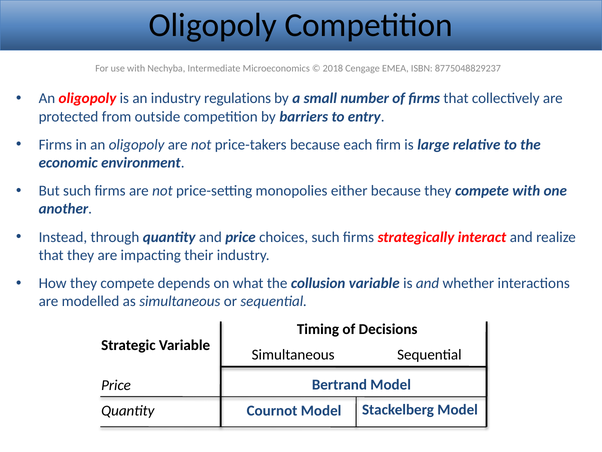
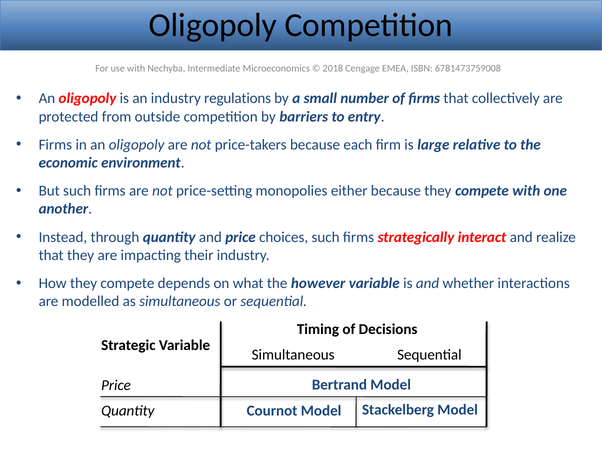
8775048829237: 8775048829237 -> 6781473759008 (468, 68)
collusion: collusion -> however (318, 283)
